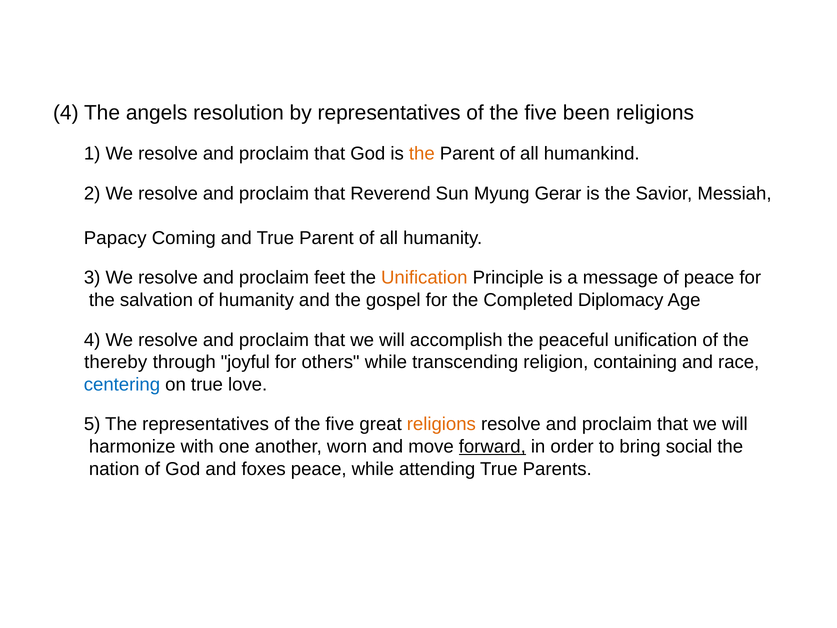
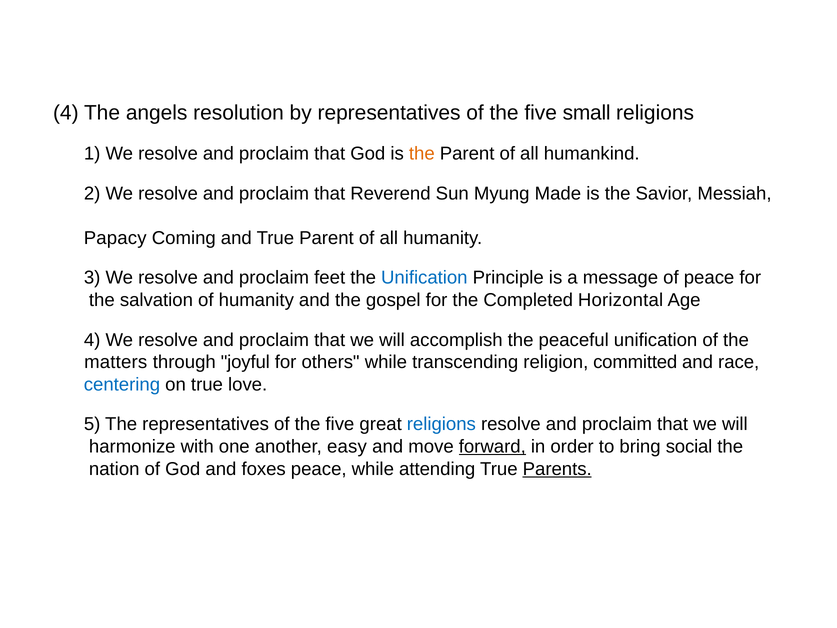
been: been -> small (587, 113)
Gerar: Gerar -> Made (558, 193)
Unification colour: orange -> blue (424, 278)
Diplomacy: Diplomacy -> Horizontal (621, 300)
thereby: thereby -> matters (116, 362)
containing: containing -> committed (635, 362)
religions colour: orange -> blue (441, 424)
worn: worn -> easy (347, 446)
Parents underline: none -> present (557, 469)
